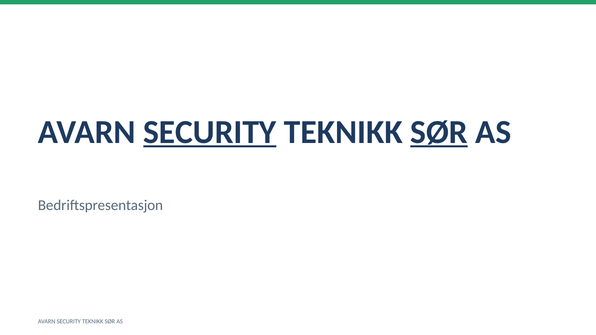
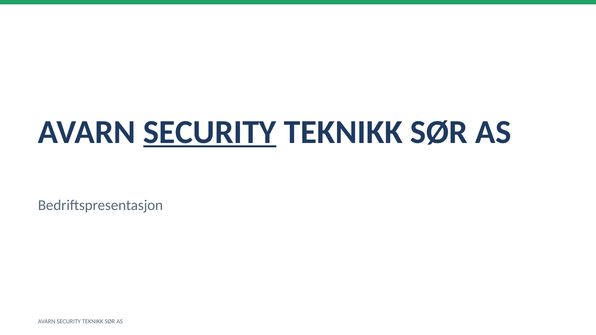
SØR underline: present -> none (439, 132)
